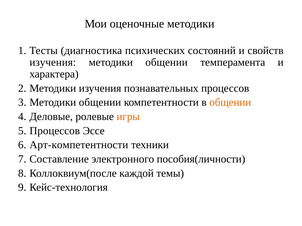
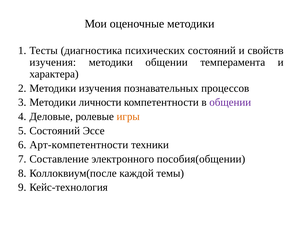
общении: общении -> личности (100, 103)
общении colour: orange -> purple (230, 103)
Процессов: Процессов -> Состояний (55, 131)
пособия(личности: пособия(личности -> пособия(общении (201, 159)
